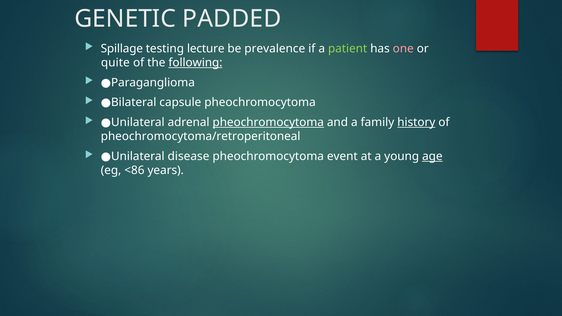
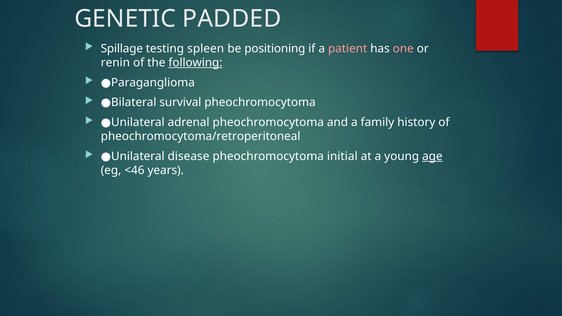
lecture: lecture -> spleen (206, 49)
prevalence: prevalence -> positioning (275, 49)
patient colour: light green -> pink (348, 49)
quite: quite -> renin (115, 63)
capsule: capsule -> survival (180, 102)
pheochromocytoma underline: present -> none (268, 122)
history underline: present -> none (416, 122)
event: event -> initial (342, 156)
<86: <86 -> <46 (134, 170)
